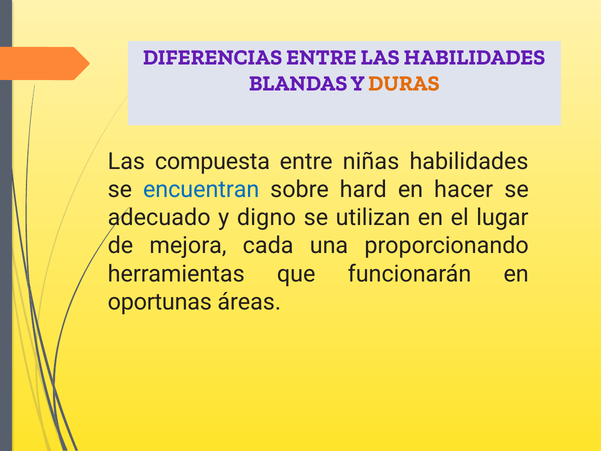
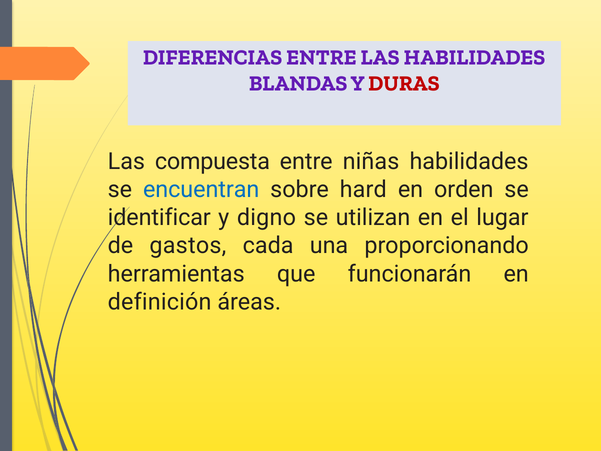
DURAS colour: orange -> red (404, 84)
hacer: hacer -> orden (464, 189)
adecuado: adecuado -> identificar (159, 218)
mejora: mejora -> gastos (188, 246)
oportunas: oportunas -> definición (160, 302)
